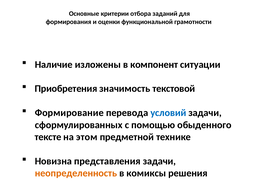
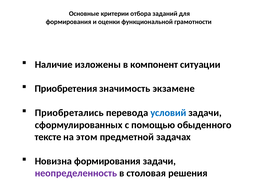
текстовой: текстовой -> экзамене (174, 89)
Формирование: Формирование -> Приобретались (69, 113)
технике: технике -> задачах (174, 137)
Новизна представления: представления -> формирования (107, 161)
неопределенность colour: orange -> purple (76, 173)
комиксы: комиксы -> столовая (146, 173)
